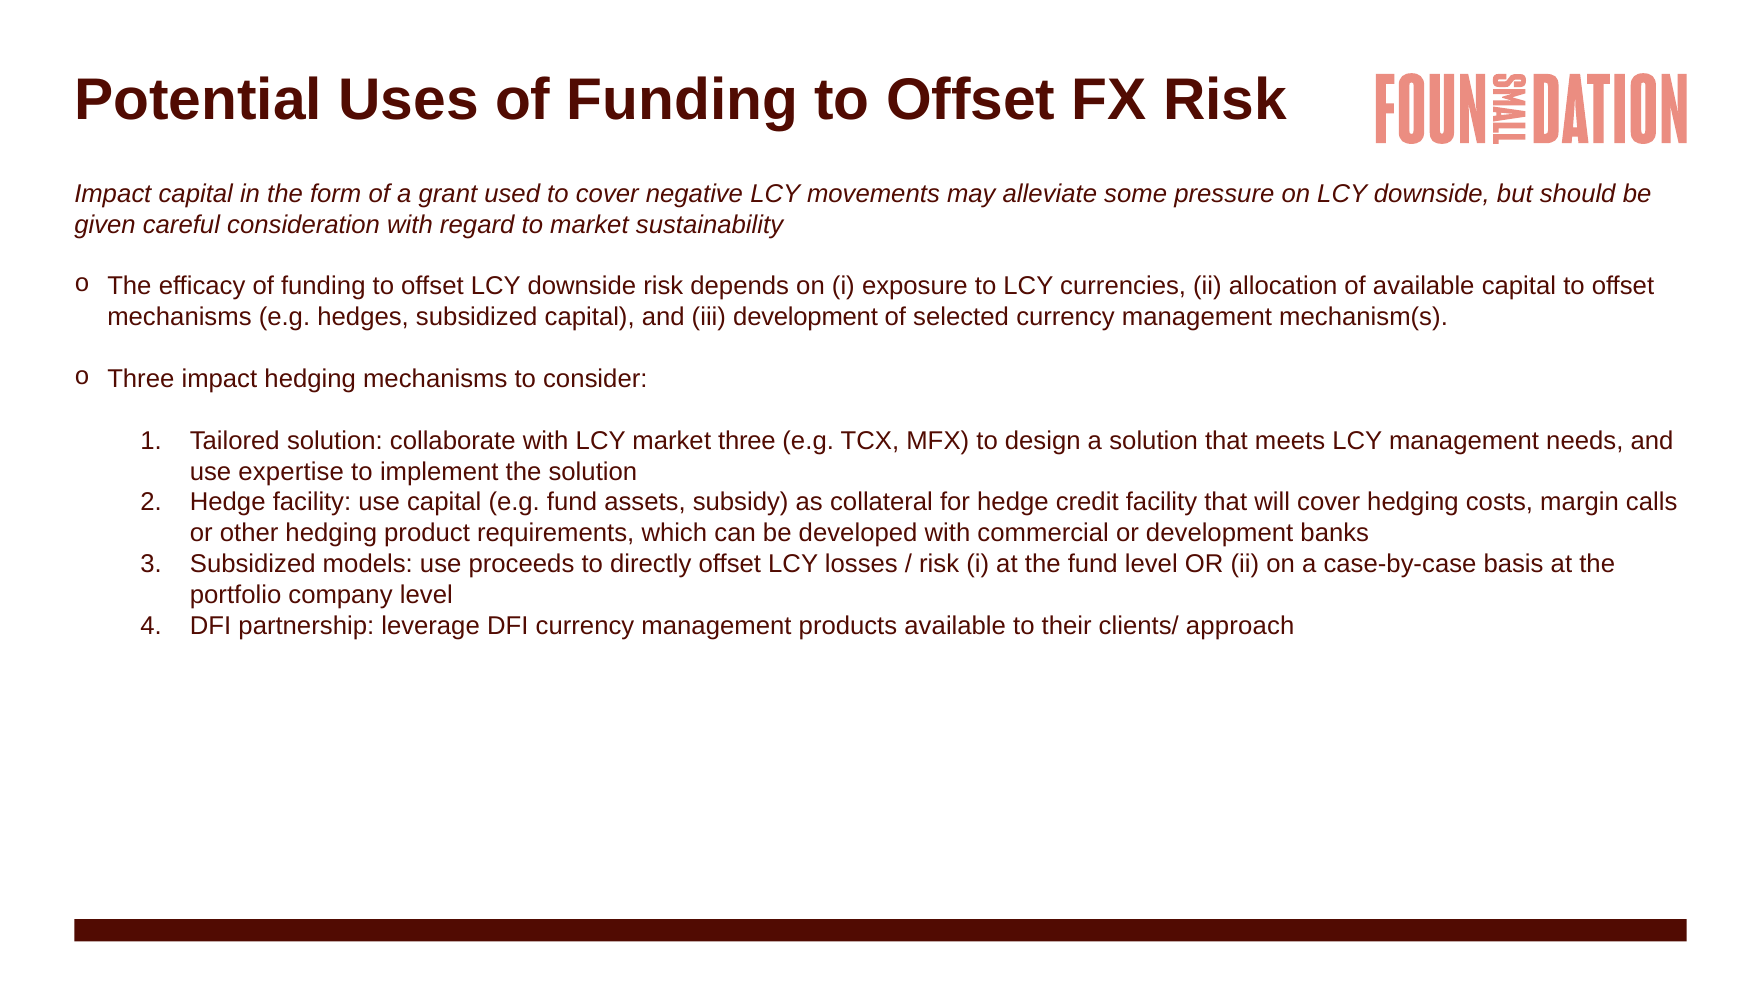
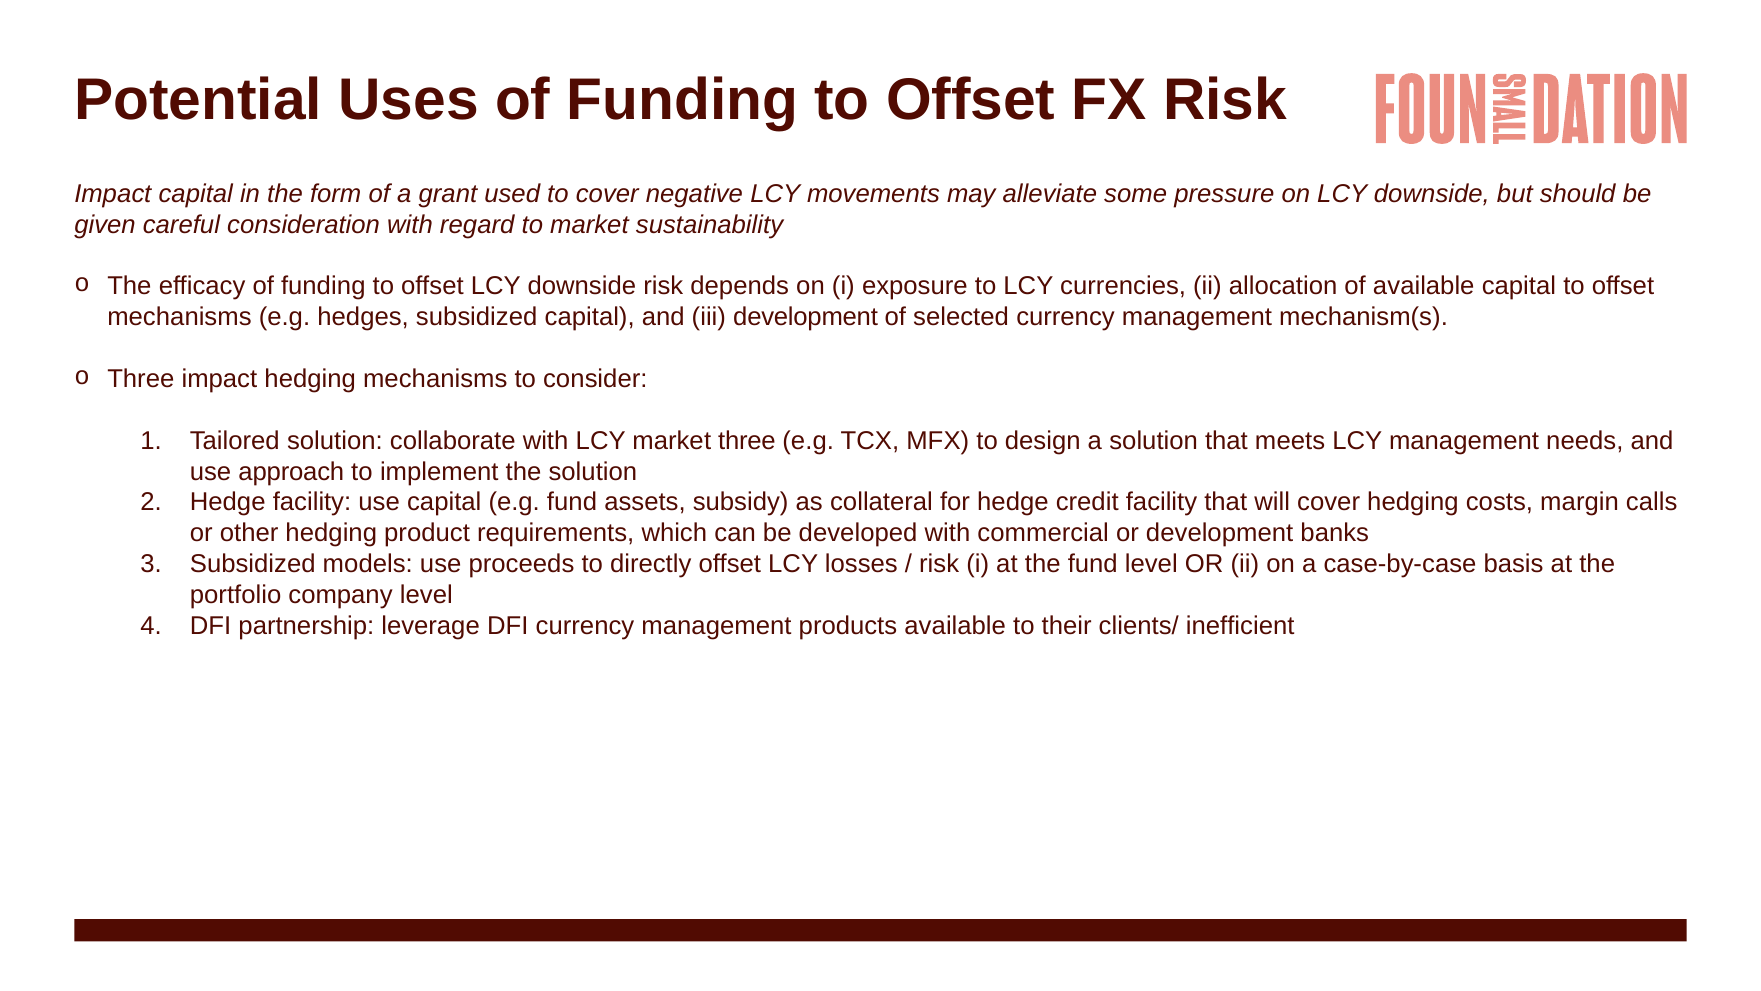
expertise: expertise -> approach (291, 471)
approach: approach -> inefficient (1240, 626)
